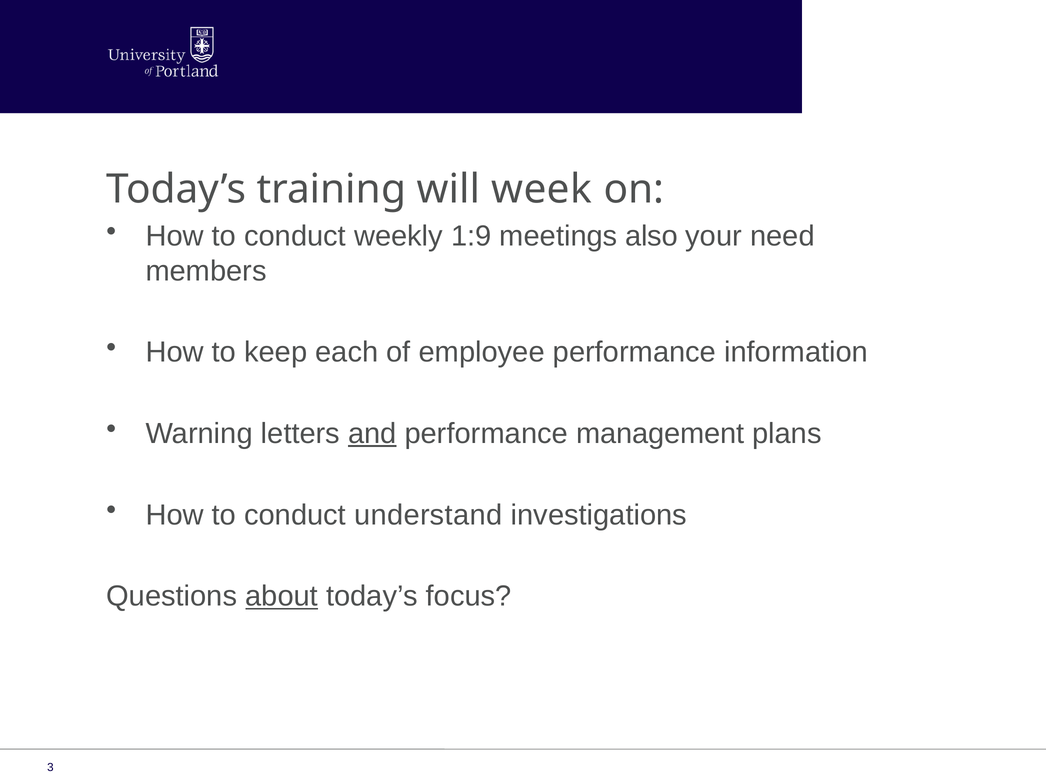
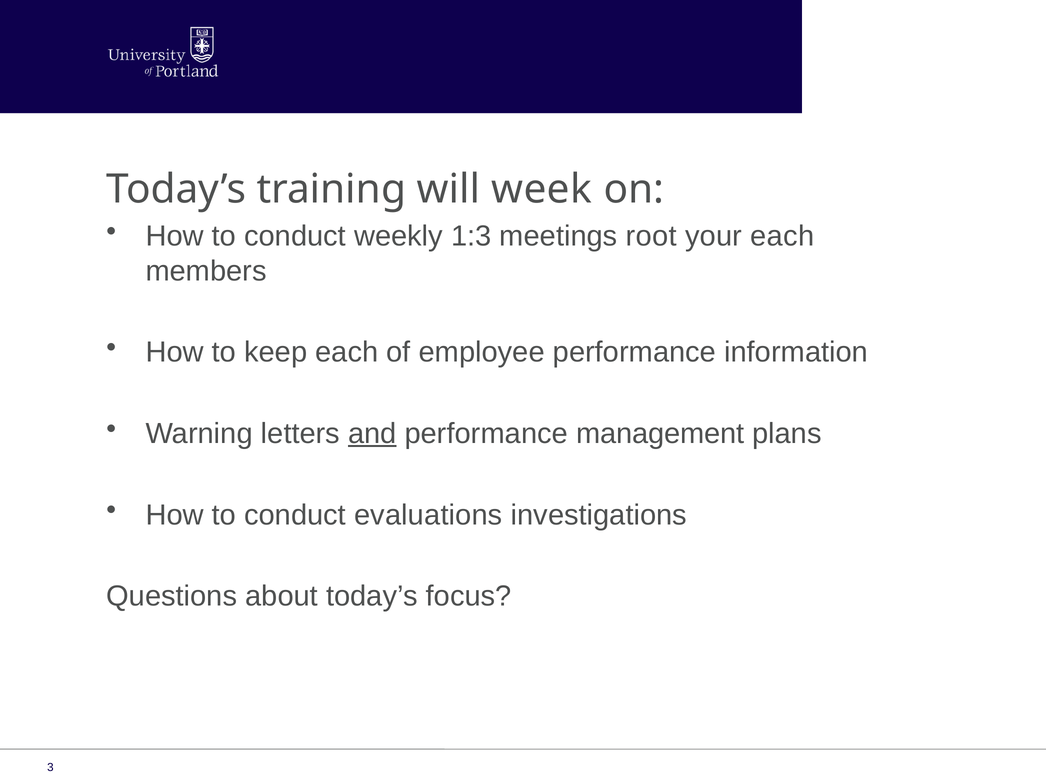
1:9: 1:9 -> 1:3 (471, 236)
also: also -> root (651, 236)
your need: need -> each (782, 236)
understand: understand -> evaluations (428, 515)
about underline: present -> none (282, 597)
